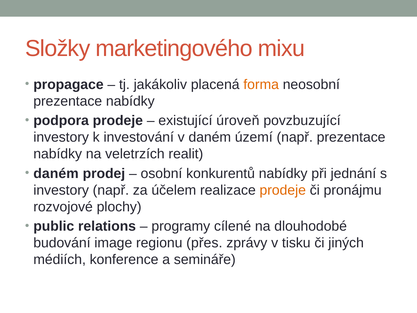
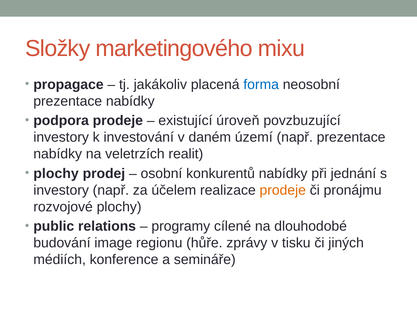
forma colour: orange -> blue (261, 84)
daném: daném -> plochy (56, 173)
přes: přes -> hůře (204, 243)
